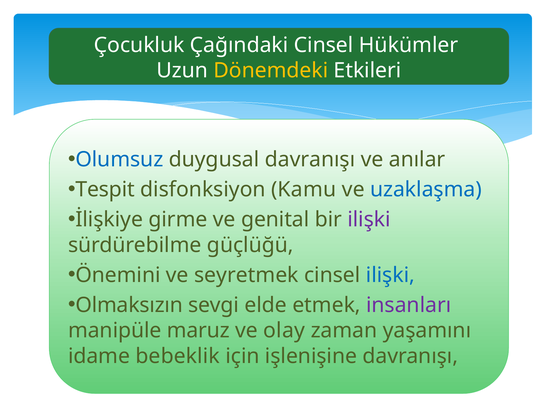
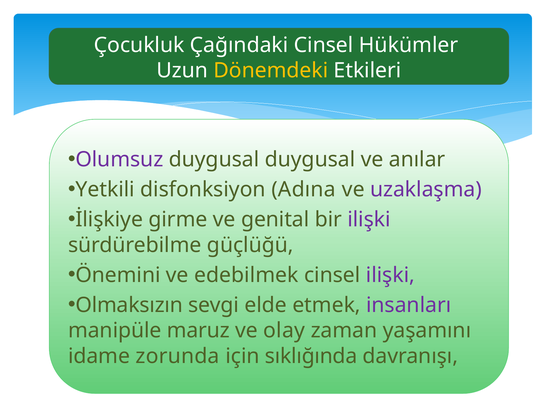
Olumsuz colour: blue -> purple (119, 160)
duygusal davranışı: davranışı -> duygusal (310, 160)
Tespit: Tespit -> Yetkili (105, 190)
Kamu: Kamu -> Adına (304, 190)
uzaklaşma colour: blue -> purple (426, 190)
seyretmek: seyretmek -> edebilmek (246, 275)
ilişki colour: blue -> purple (390, 275)
bebeklik: bebeklik -> zorunda (178, 356)
işlenişine: işlenişine -> sıklığında (311, 356)
